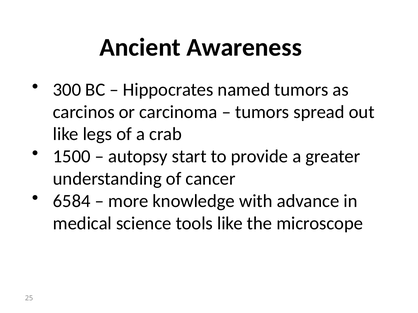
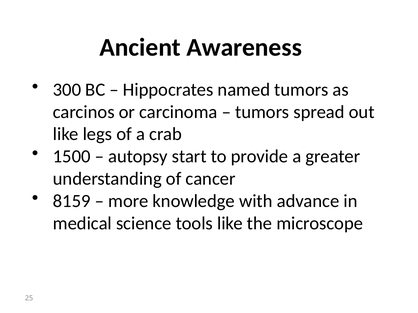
6584: 6584 -> 8159 (72, 201)
